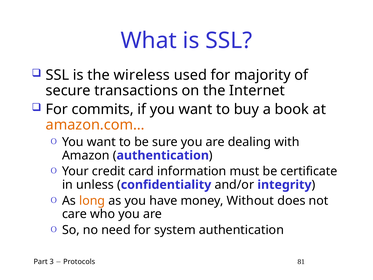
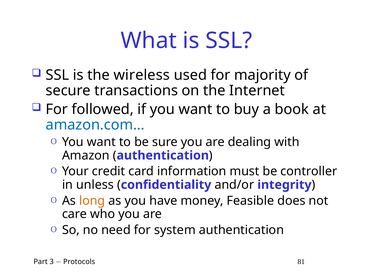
commits: commits -> followed (103, 109)
amazon.com… colour: orange -> blue (95, 125)
certificate: certificate -> controller (309, 171)
Without: Without -> Feasible (250, 201)
